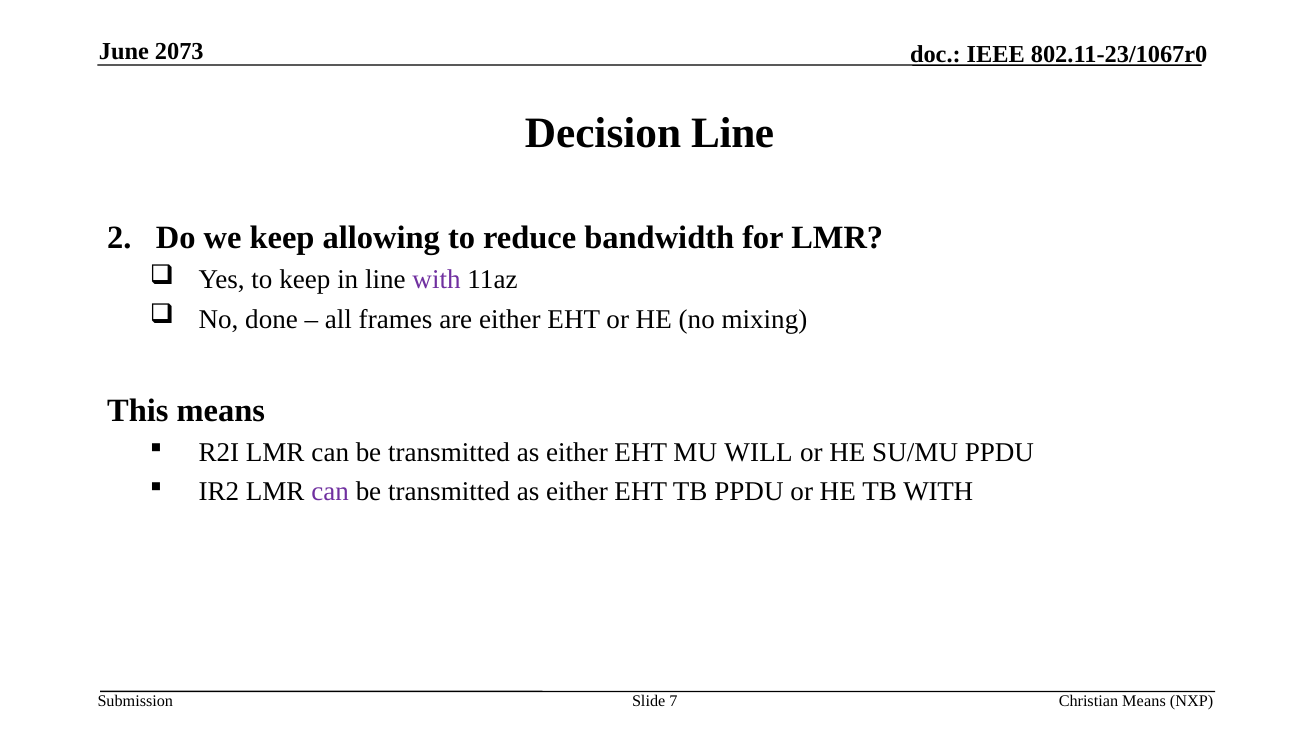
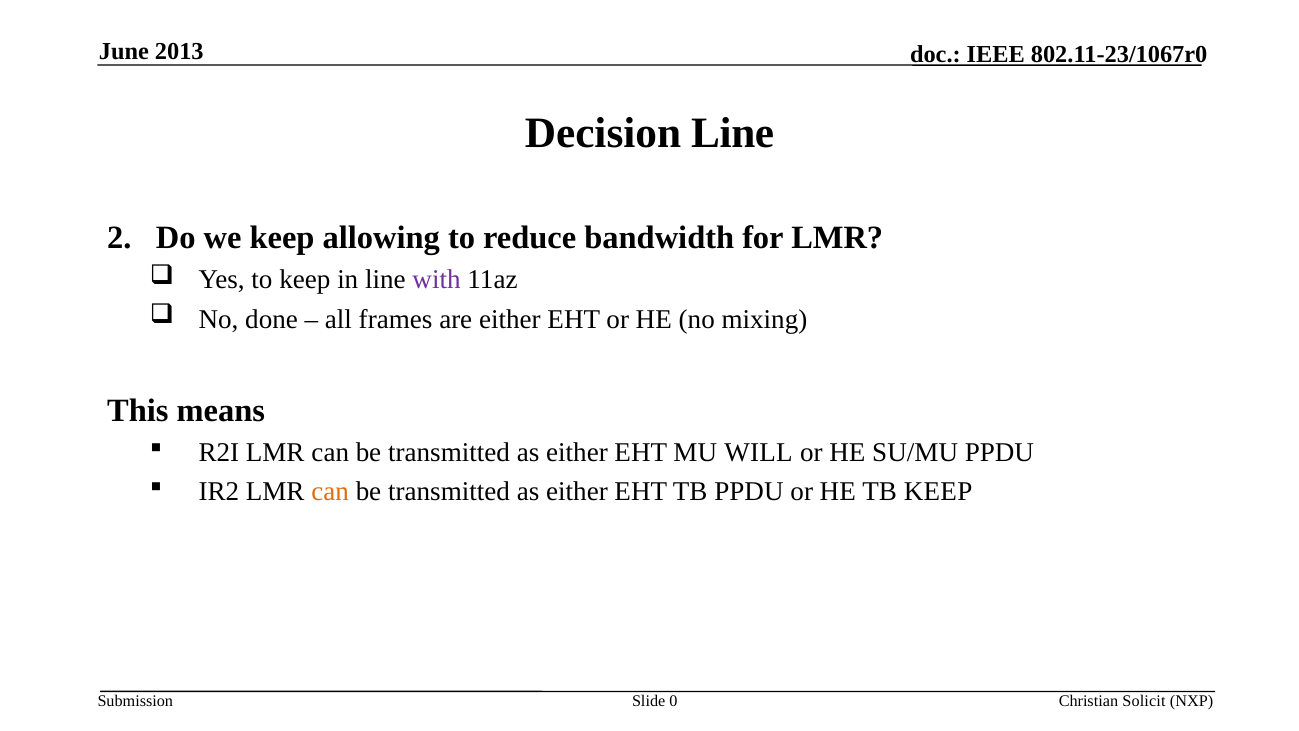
2073: 2073 -> 2013 (179, 52)
can colour: purple -> orange (330, 492)
TB WITH: WITH -> KEEP (938, 492)
7: 7 -> 0 (673, 701)
Christian Means: Means -> Solicit (1144, 701)
